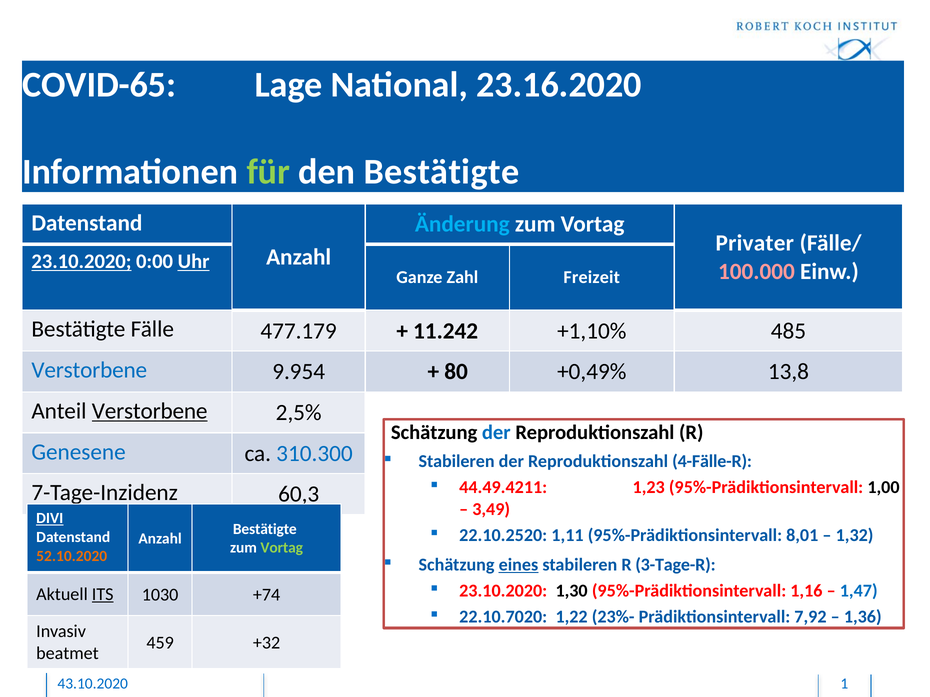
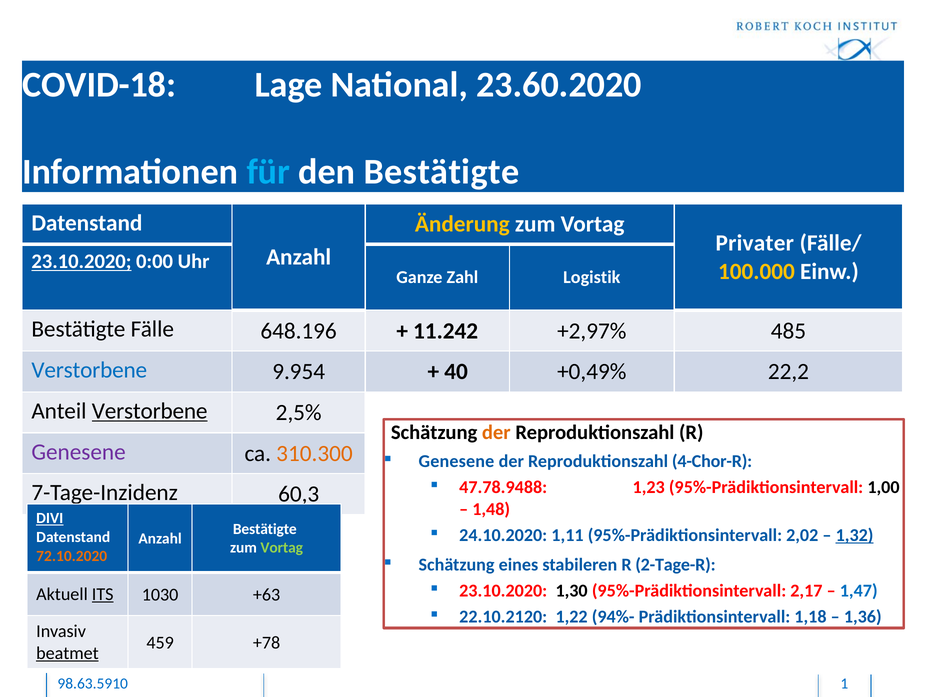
COVID-65: COVID-65 -> COVID-18 (99, 85)
23.16.2020: 23.16.2020 -> 23.60.2020 (559, 85)
für colour: light green -> light blue (268, 172)
Änderung colour: light blue -> yellow (462, 224)
Uhr underline: present -> none (194, 262)
100.000 colour: pink -> yellow (756, 272)
Freizeit: Freizeit -> Logistik (592, 278)
477.179: 477.179 -> 648.196 (299, 332)
+1,10%: +1,10% -> +2,97% (592, 331)
80: 80 -> 40 (456, 372)
13,8: 13,8 -> 22,2 (788, 372)
der colour: blue -> orange (496, 433)
Genesene colour: blue -> purple (79, 452)
310.300 colour: blue -> orange (314, 454)
Stabileren: Stabileren -> Genesene (456, 462)
4-Fälle-R: 4-Fälle-R -> 4-Chor-R (712, 462)
44.49.4211: 44.49.4211 -> 47.78.9488 (503, 488)
3,49: 3,49 -> 1,48 (491, 510)
22.10.2520: 22.10.2520 -> 24.10.2020 (503, 536)
8,01: 8,01 -> 2,02 (802, 536)
1,32 underline: none -> present (855, 536)
52.10.2020: 52.10.2020 -> 72.10.2020 (72, 557)
eines underline: present -> none (518, 565)
3-Tage-R: 3-Tage-R -> 2-Tage-R (675, 565)
1,16: 1,16 -> 2,17 (806, 591)
+74: +74 -> +63 (267, 595)
22.10.7020: 22.10.7020 -> 22.10.2120 (503, 617)
23%-: 23%- -> 94%- (613, 617)
7,92: 7,92 -> 1,18 (810, 617)
+32: +32 -> +78 (267, 643)
beatmet underline: none -> present (67, 654)
43.10.2020: 43.10.2020 -> 98.63.5910 (93, 684)
